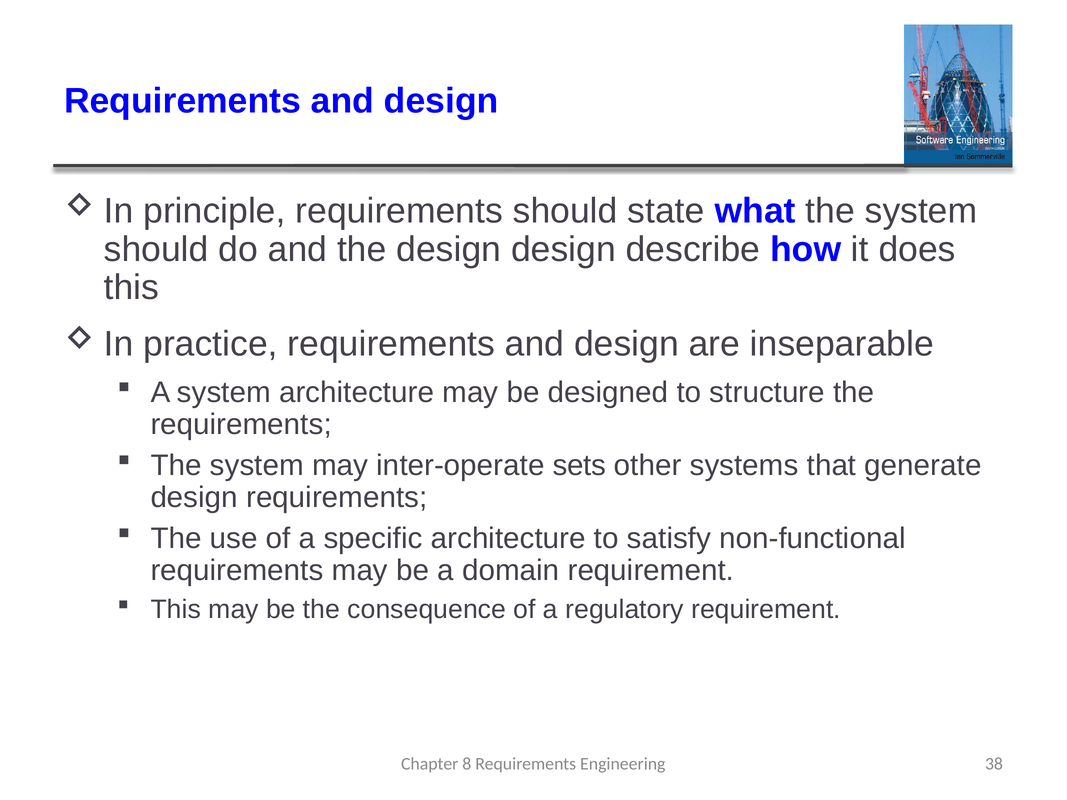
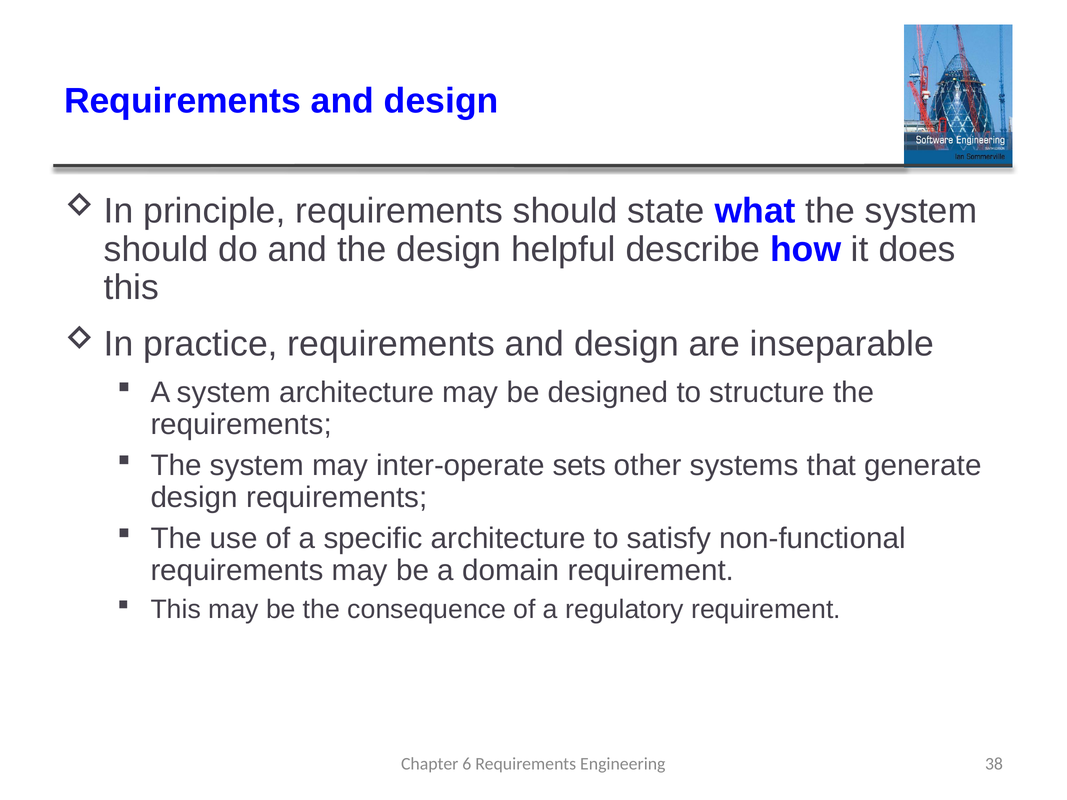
design design: design -> helpful (563, 249)
8: 8 -> 6 (467, 764)
